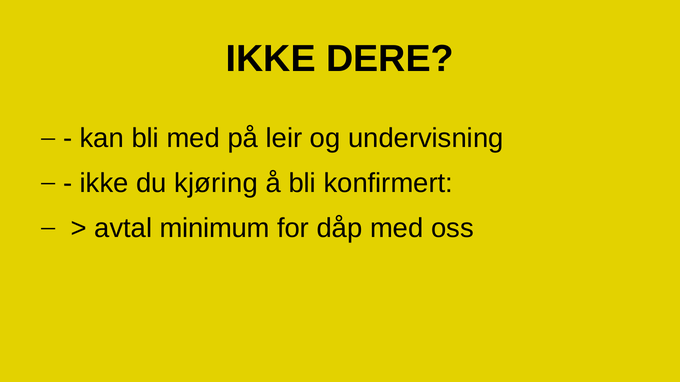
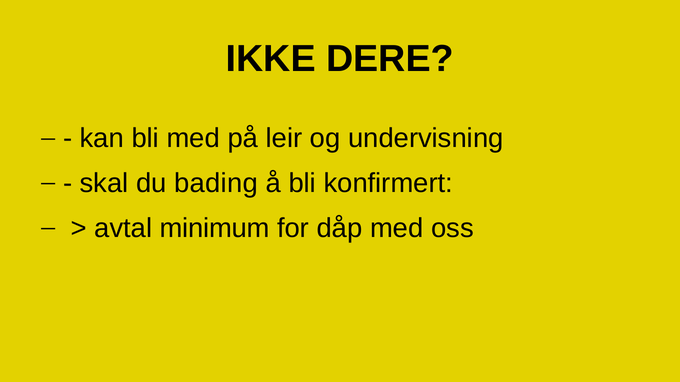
ikke: ikke -> skal (104, 183)
kjøring: kjøring -> bading (216, 183)
